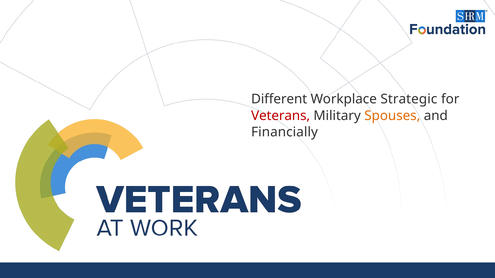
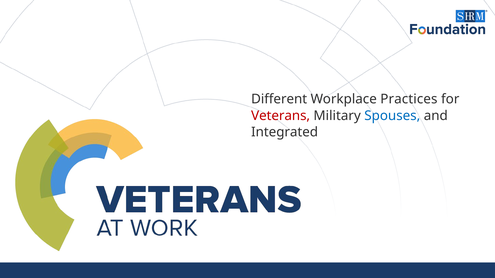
Strategic: Strategic -> Practices (409, 99)
Spouses colour: orange -> blue (392, 116)
Financially: Financially -> Integrated (285, 132)
